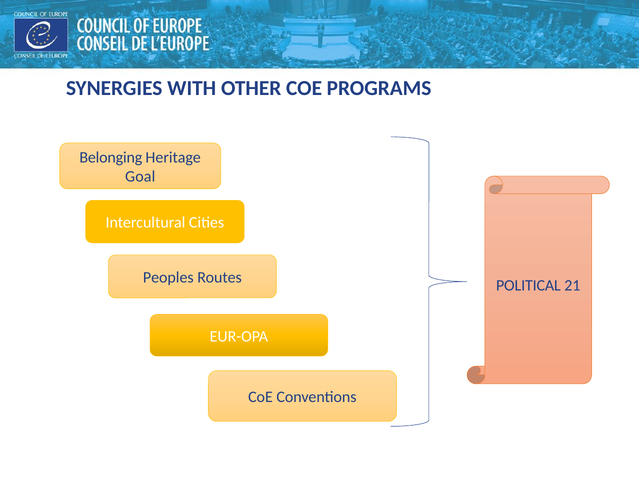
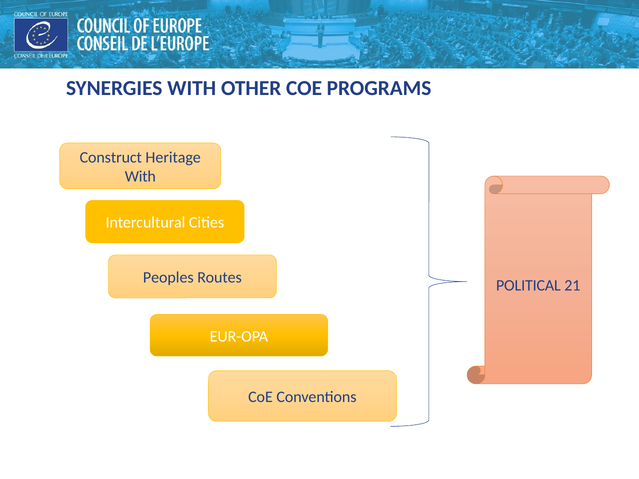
Belonging: Belonging -> Construct (111, 157)
Goal: Goal -> With (140, 177)
